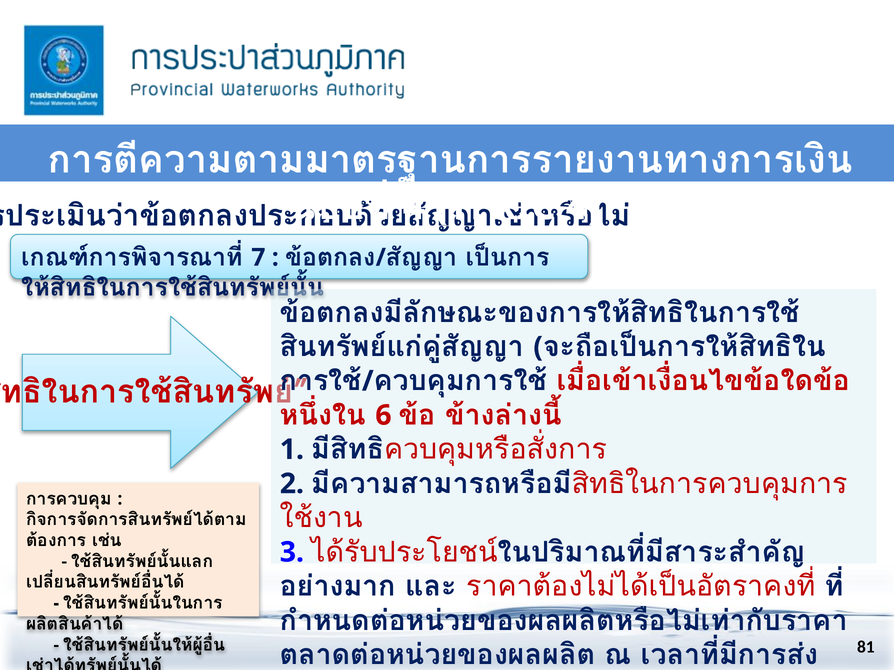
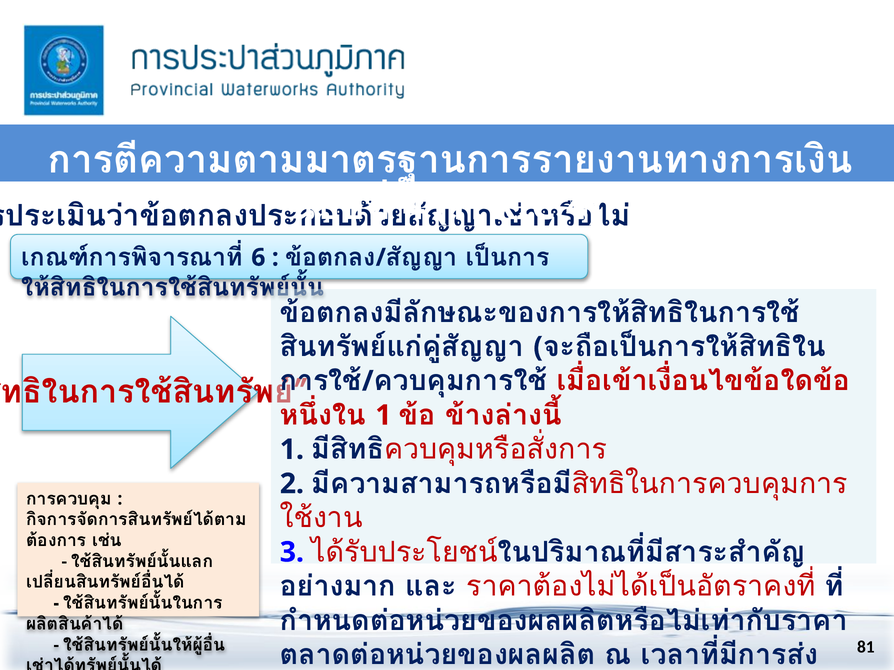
7: 7 -> 6 (258, 258)
6: 6 -> 1 (383, 416)
